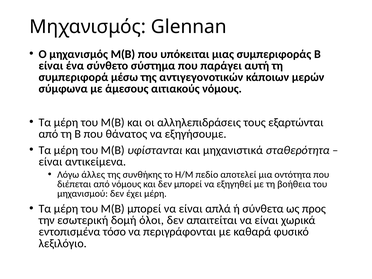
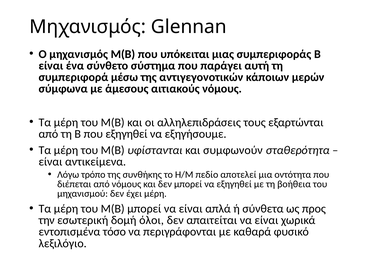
που θάνατος: θάνατος -> εξηγηθεί (127, 134)
μηχανιστικά: μηχανιστικά -> συμφωνούν (233, 150)
άλλες: άλλες -> τρόπο (93, 175)
